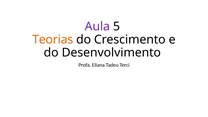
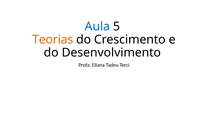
Aula colour: purple -> blue (97, 26)
